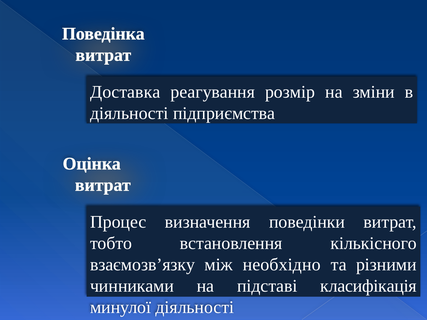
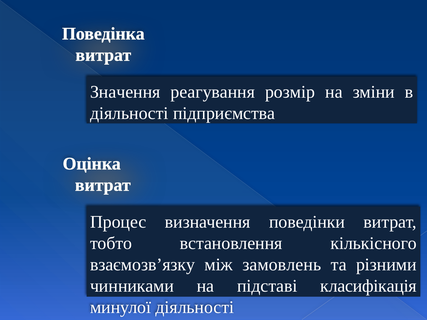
Доставка: Доставка -> Значення (125, 92)
необхідно: необхідно -> замовлень (282, 265)
